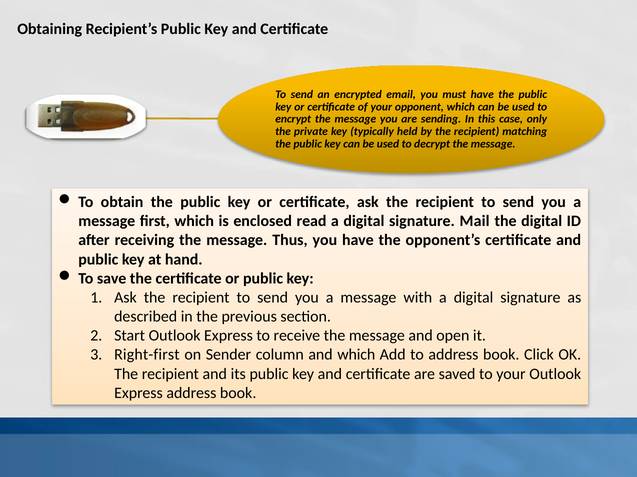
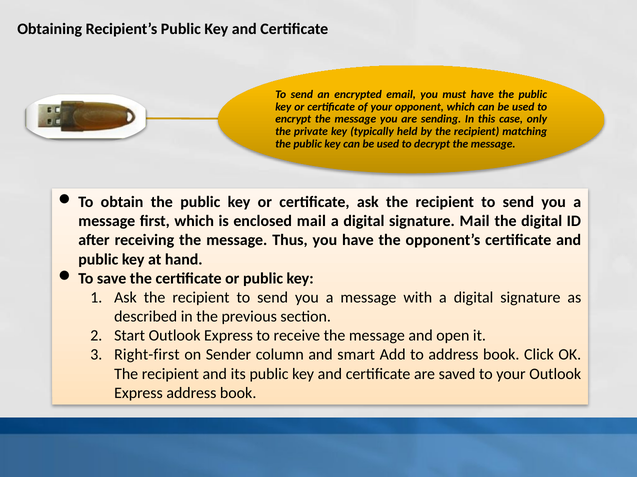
enclosed read: read -> mail (311, 221)
and which: which -> smart (356, 355)
